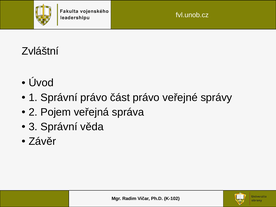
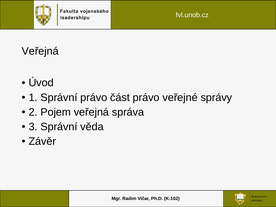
Zvláštní: Zvláštní -> Veřejná (40, 51)
